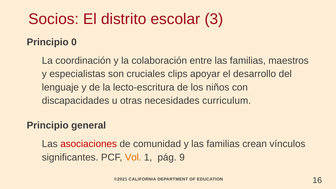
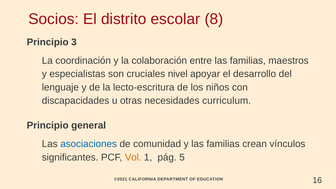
3: 3 -> 8 (214, 19)
0: 0 -> 3 (74, 42)
clips: clips -> nivel (178, 74)
asociaciones colour: red -> blue (89, 144)
9: 9 -> 5 (182, 157)
